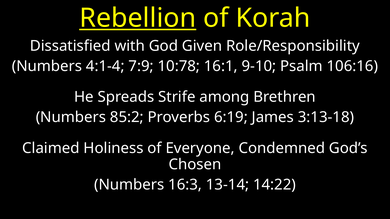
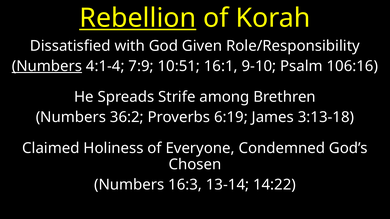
Numbers underline: none -> present (47, 66)
10:78: 10:78 -> 10:51 (179, 66)
85:2: 85:2 -> 36:2 (127, 117)
